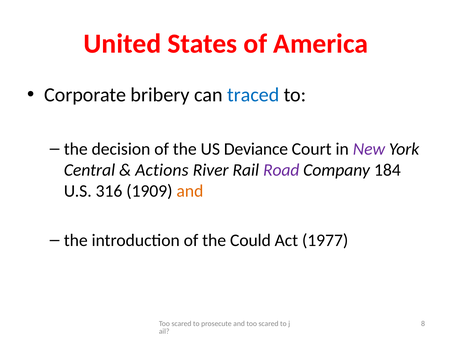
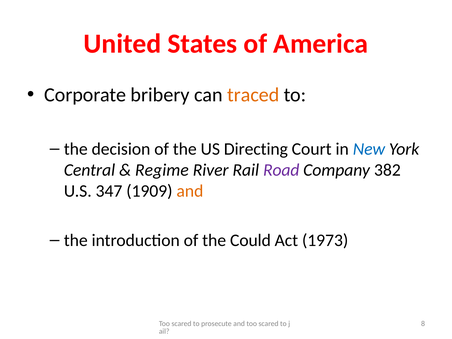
traced colour: blue -> orange (253, 95)
Deviance: Deviance -> Directing (256, 149)
New colour: purple -> blue (369, 149)
Actions: Actions -> Regime (162, 170)
184: 184 -> 382 (387, 170)
316: 316 -> 347 (109, 191)
1977: 1977 -> 1973 (325, 240)
